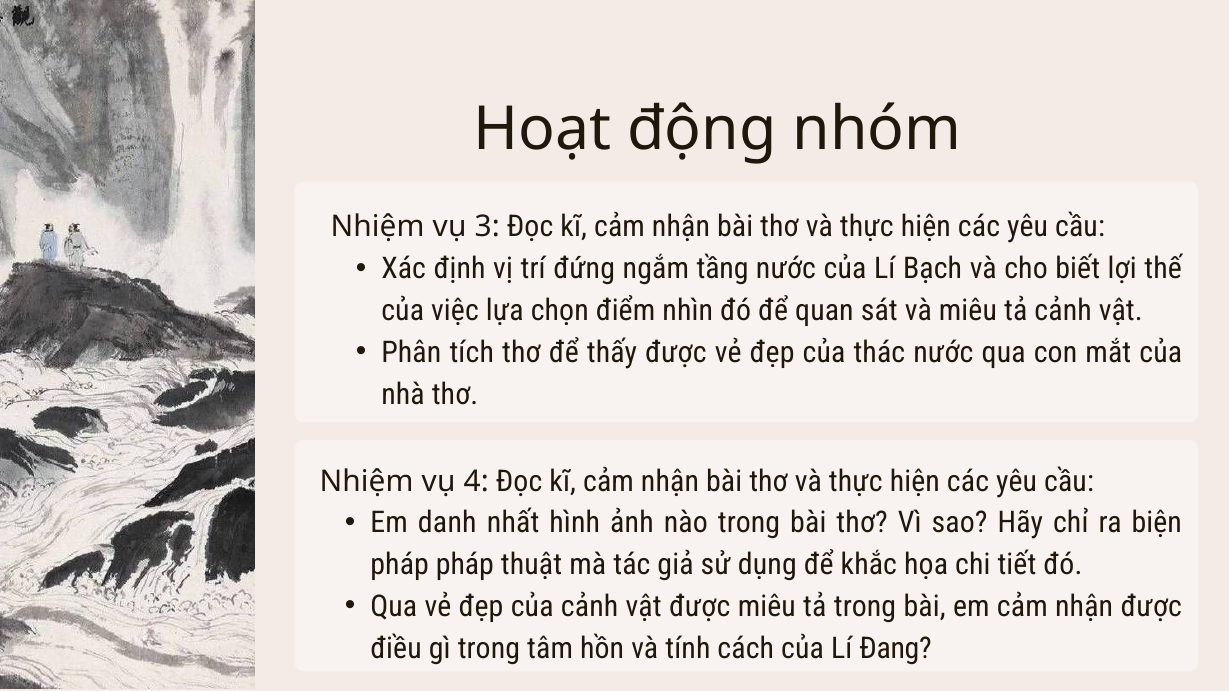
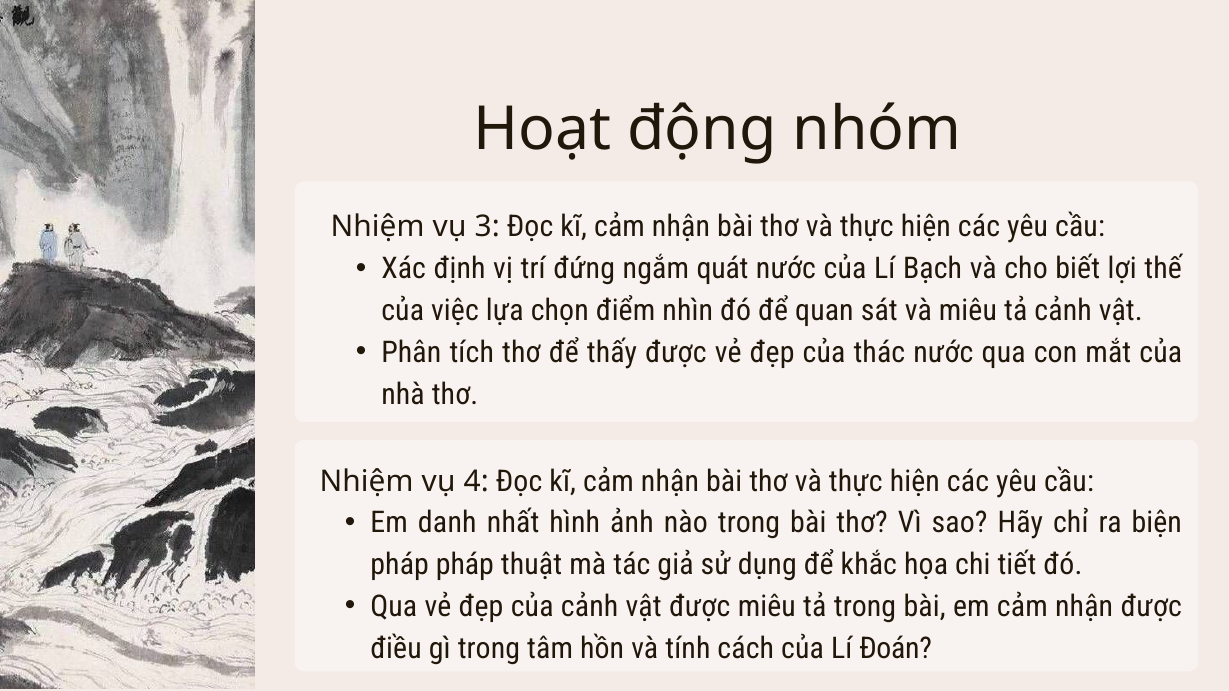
tầng: tầng -> quát (723, 269)
Đang: Đang -> Đoán (896, 649)
